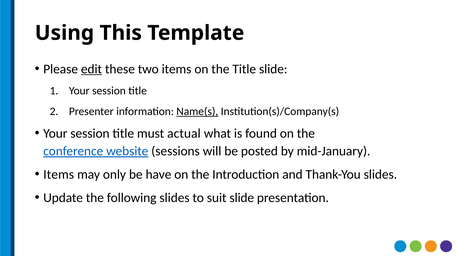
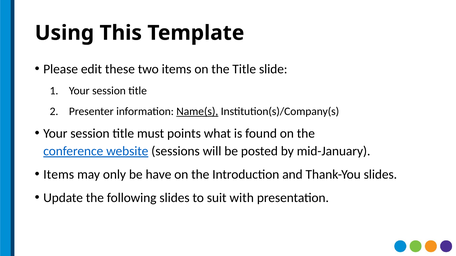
edit underline: present -> none (91, 69)
must actual: actual -> points (184, 134)
suit slide: slide -> with (242, 198)
